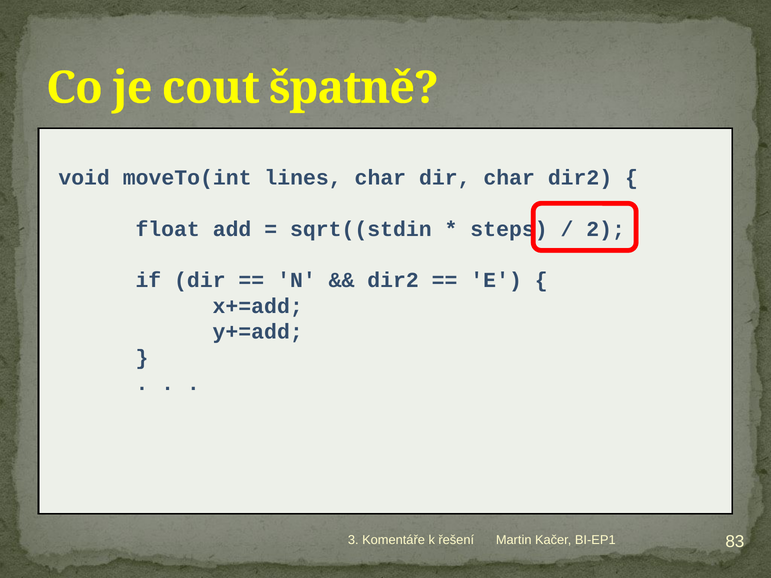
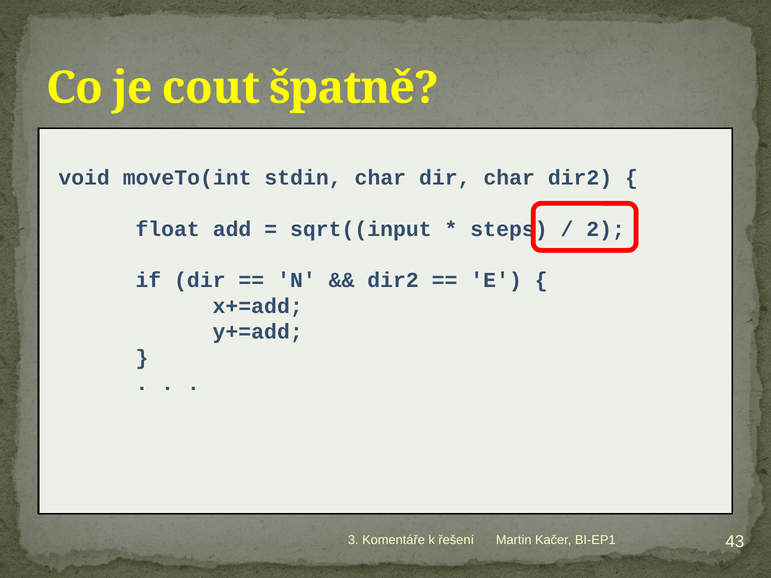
lines: lines -> stdin (303, 178)
sqrt((stdin: sqrt((stdin -> sqrt((input (361, 229)
83: 83 -> 43 (735, 542)
